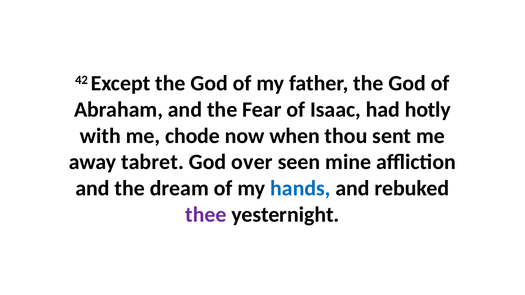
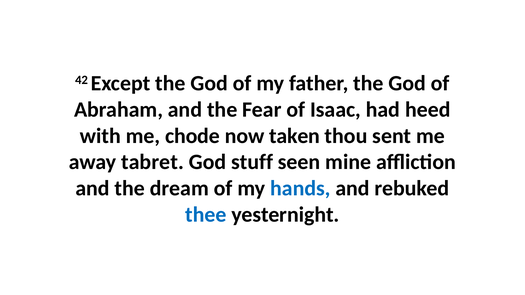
hotly: hotly -> heed (428, 110)
when: when -> taken (295, 136)
over: over -> stuff (252, 162)
thee colour: purple -> blue (206, 215)
